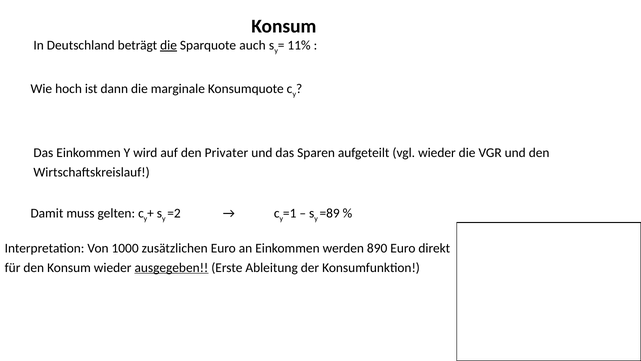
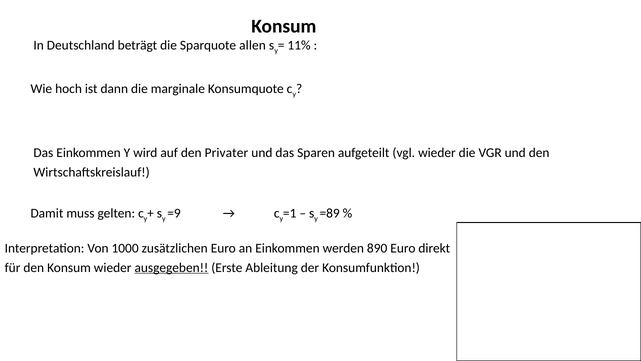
die underline: present -> none (169, 45)
auch: auch -> allen (253, 45)
=2: =2 -> =9 (174, 213)
